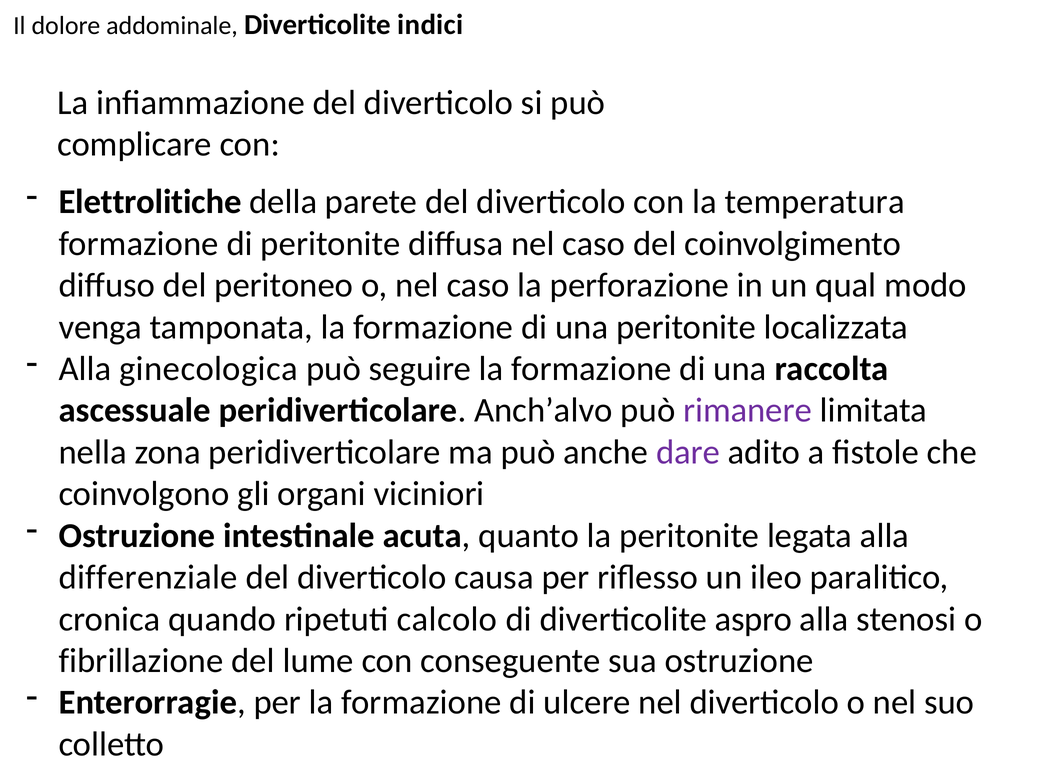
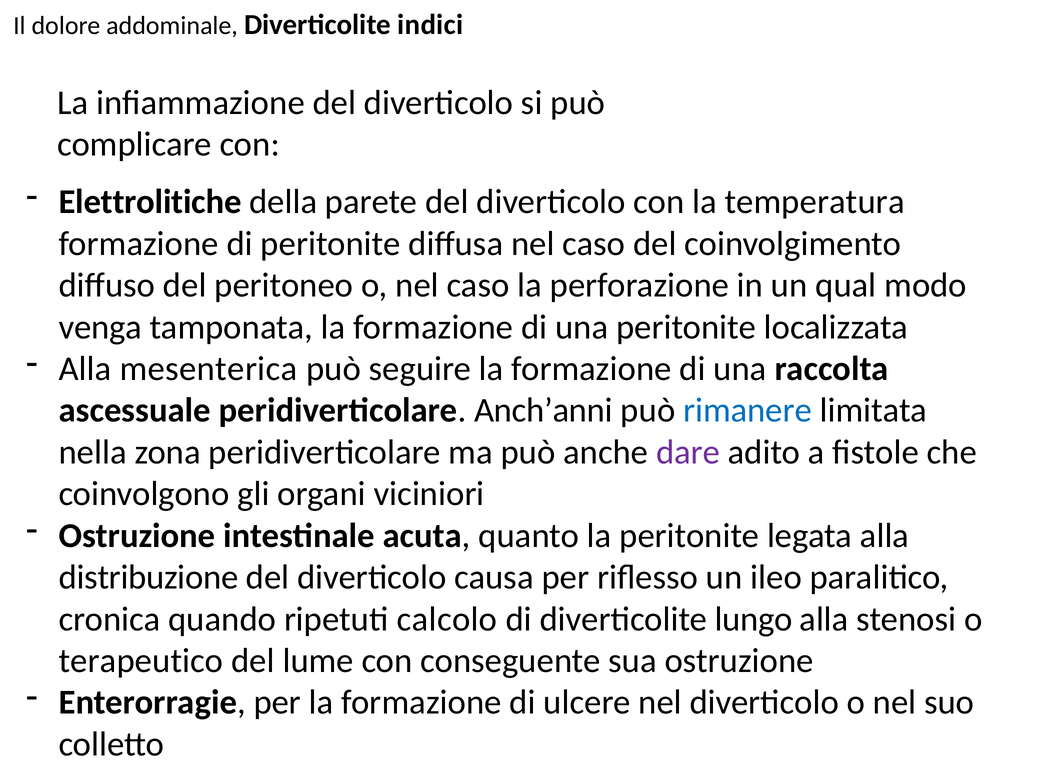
ginecologica: ginecologica -> mesenterica (209, 369)
Anch’alvo: Anch’alvo -> Anch’anni (543, 410)
rimanere colour: purple -> blue (748, 410)
differenziale: differenziale -> distribuzione (148, 577)
aspro: aspro -> lungo (754, 619)
fibrillazione: fibrillazione -> terapeutico (141, 660)
